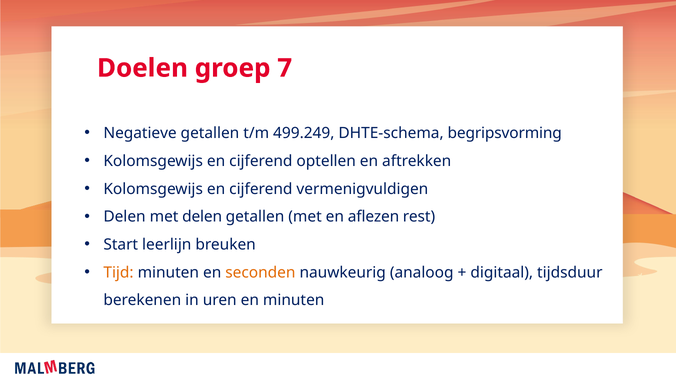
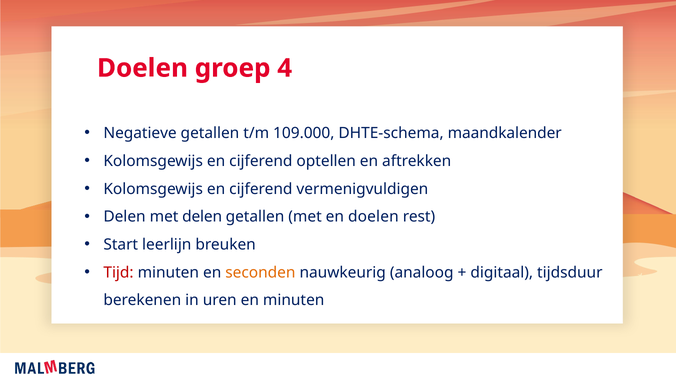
7: 7 -> 4 (285, 68)
499.249: 499.249 -> 109.000 (304, 133)
begripsvorming: begripsvorming -> maandkalender (505, 133)
en aflezen: aflezen -> doelen (373, 217)
Tijd colour: orange -> red (119, 273)
